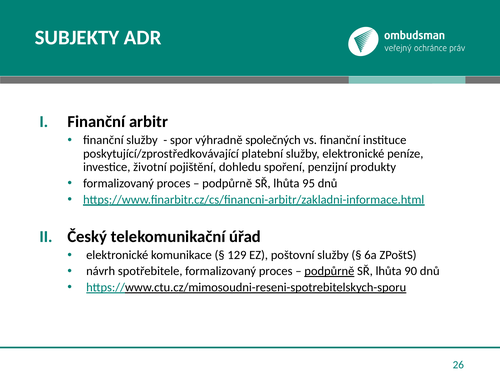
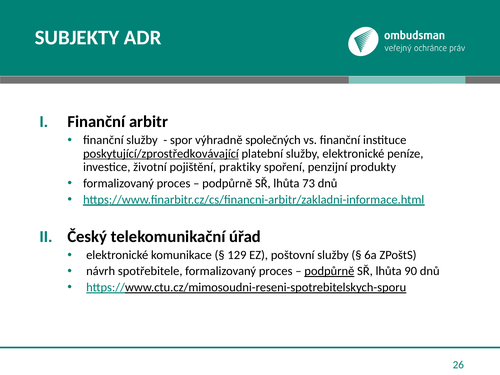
poskytující/zprostředkovávající underline: none -> present (161, 154)
dohledu: dohledu -> praktiky (240, 167)
95: 95 -> 73 (309, 183)
